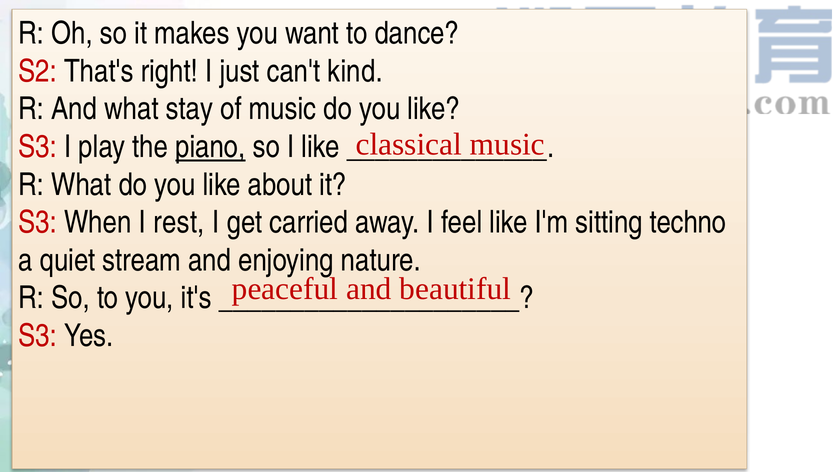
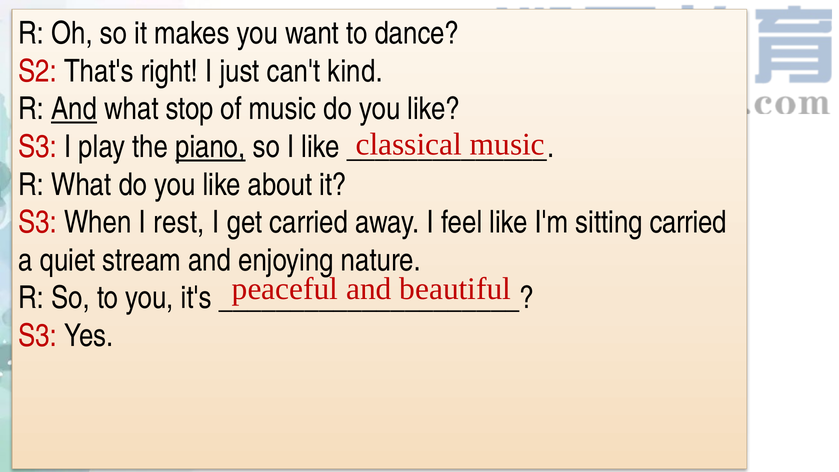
And underline: none -> present (74, 109)
stay: stay -> stop (190, 109)
sitting techno: techno -> carried (688, 222)
